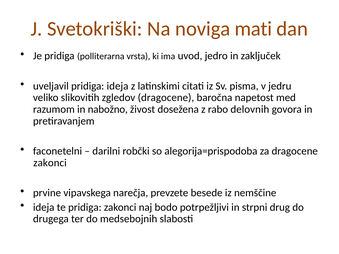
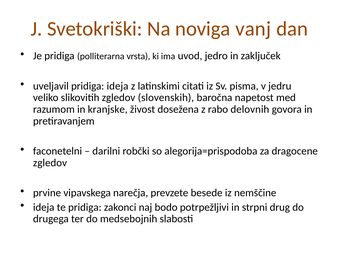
mati: mati -> vanj (253, 29)
zgledov dragocene: dragocene -> slovenskih (166, 98)
nabožno: nabožno -> kranjske (108, 109)
zakonci: zakonci -> zgledov (50, 163)
